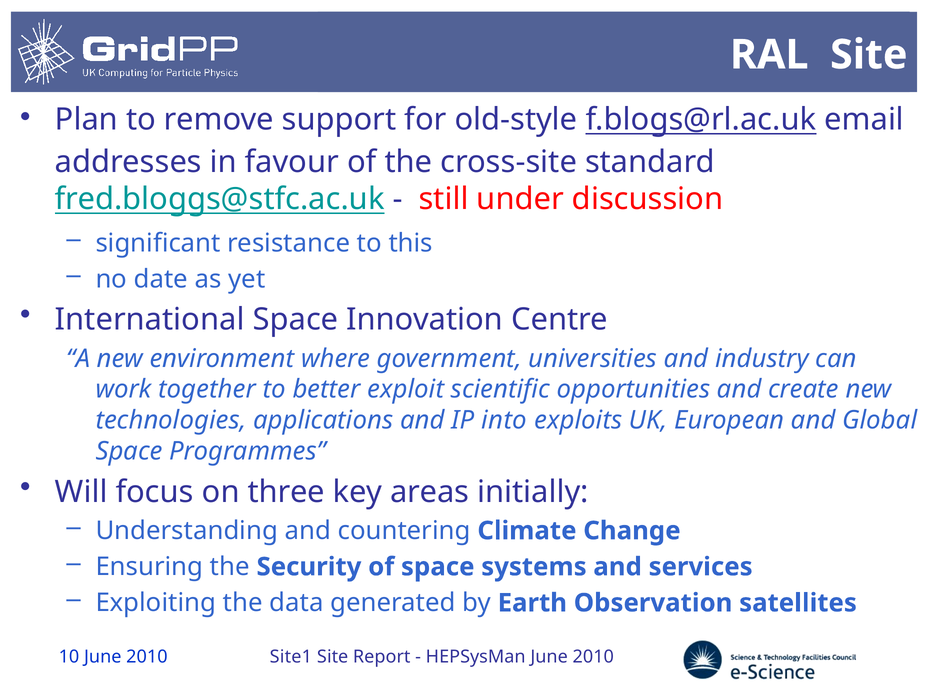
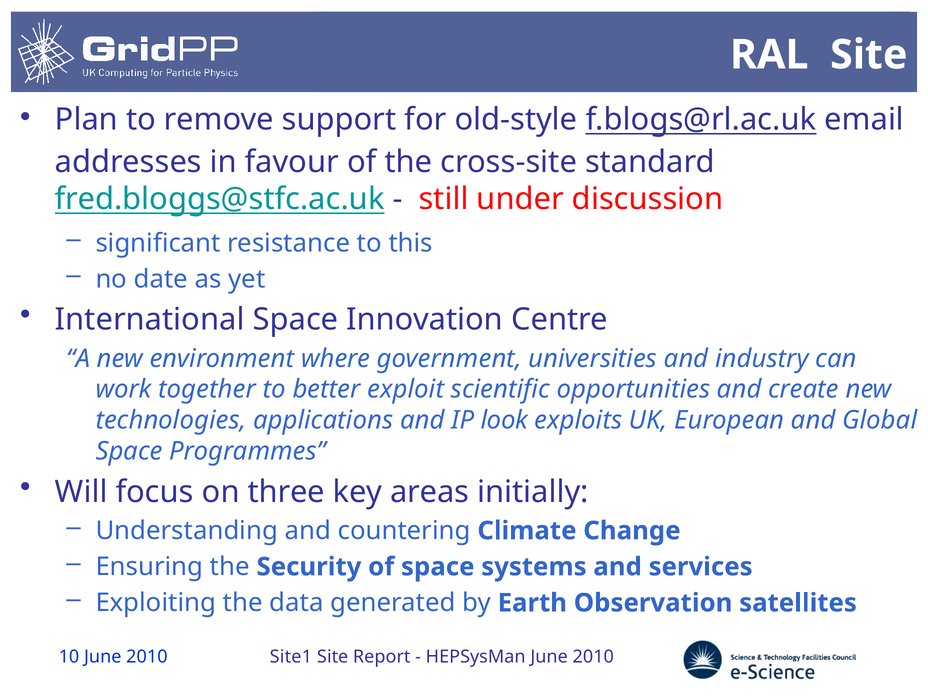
into: into -> look (504, 420)
